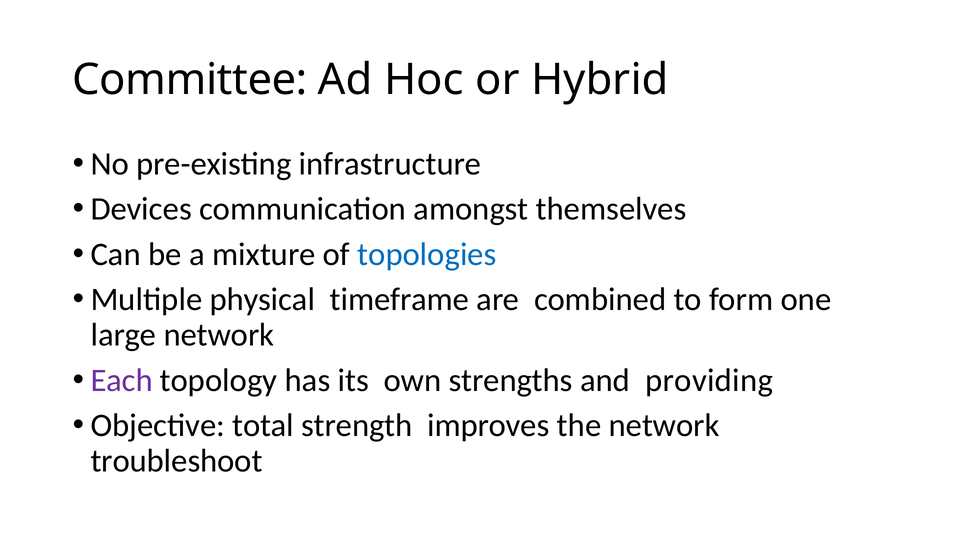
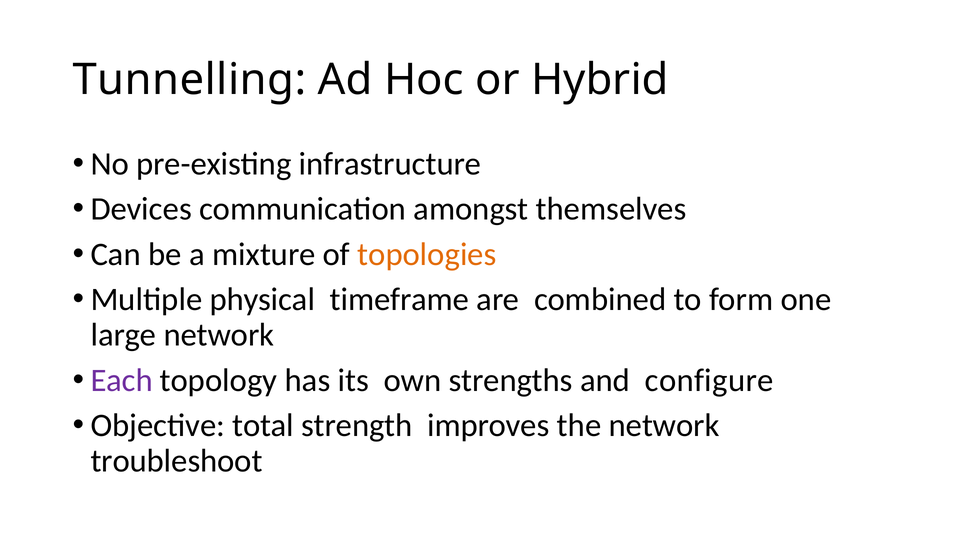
Committee: Committee -> Tunnelling (189, 80)
topologies colour: blue -> orange (427, 254)
providing: providing -> configure (709, 380)
